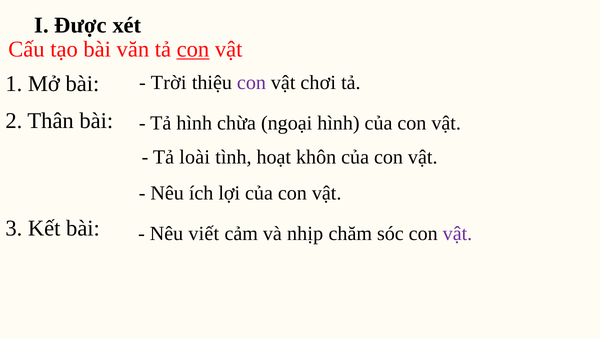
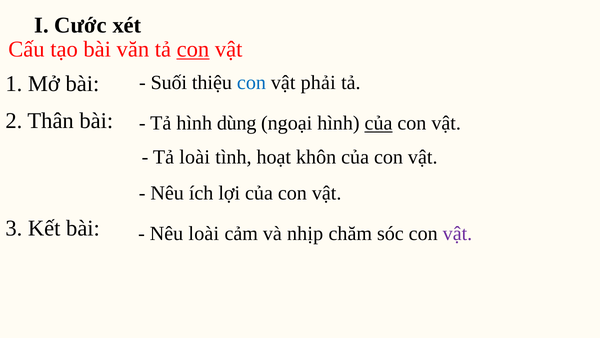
Được: Được -> Cước (81, 25)
Trời: Trời -> Suối (169, 83)
con colour: purple -> blue (251, 83)
chơi: chơi -> phải (318, 83)
chừa: chừa -> dùng (237, 123)
của underline: none -> present (379, 123)
Nêu viết: viết -> loài (204, 234)
